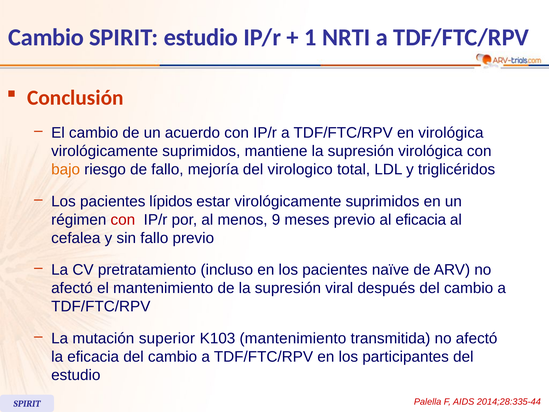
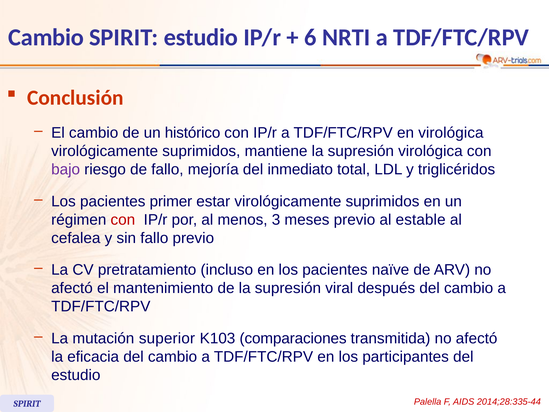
1: 1 -> 6 (310, 38)
acuerdo: acuerdo -> histórico (193, 133)
bajo colour: orange -> purple (66, 169)
virologico: virologico -> inmediato (300, 169)
lípidos: lípidos -> primer (171, 201)
9: 9 -> 3 (276, 220)
al eficacia: eficacia -> estable (421, 220)
K103 mantenimiento: mantenimiento -> comparaciones (293, 338)
